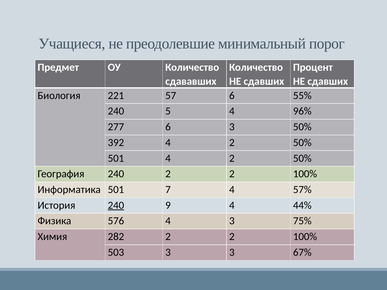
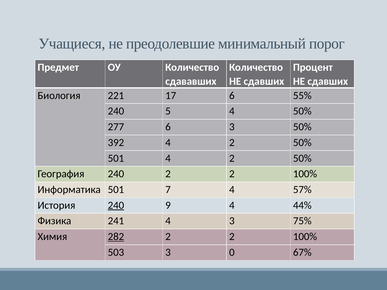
57: 57 -> 17 (171, 96)
4 96%: 96% -> 50% (302, 111)
576: 576 -> 241 (116, 221)
282 underline: none -> present (116, 237)
3 3: 3 -> 0 (232, 253)
